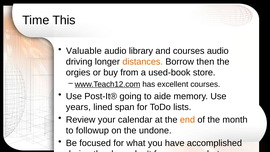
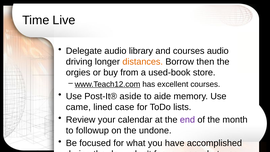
This: This -> Live (64, 20)
Valuable: Valuable -> Delegate (84, 51)
going: going -> aside (130, 96)
years: years -> came (78, 107)
span: span -> case (125, 107)
end colour: orange -> purple (187, 120)
